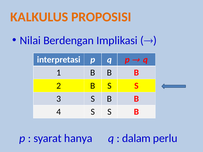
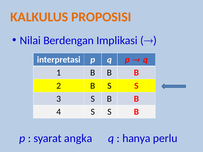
hanya: hanya -> angka (78, 139)
dalam: dalam -> hanya (136, 139)
